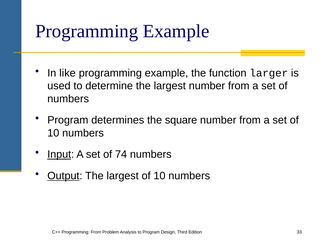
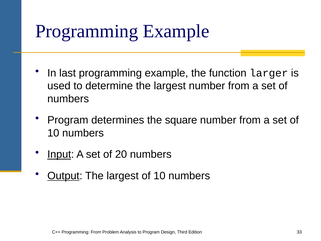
like: like -> last (68, 73)
74: 74 -> 20 (121, 154)
